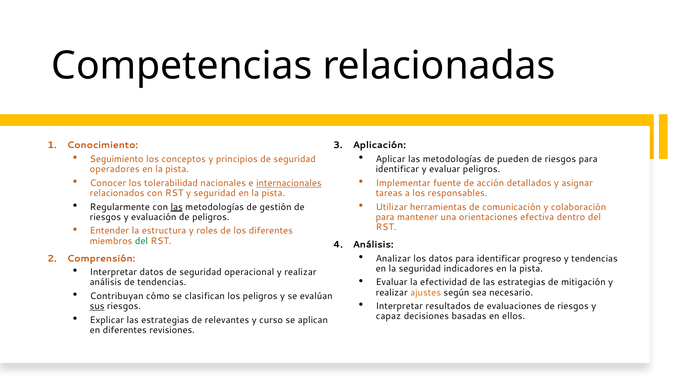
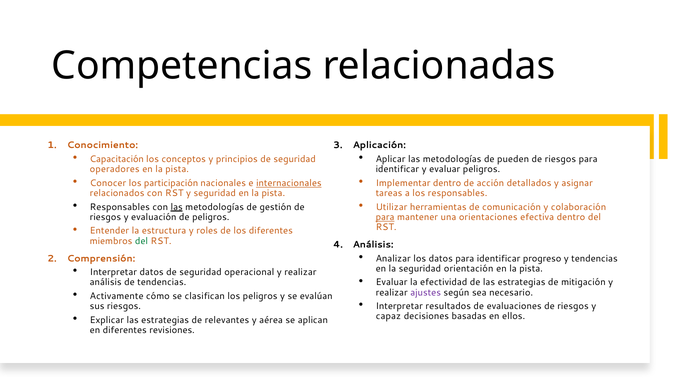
Seguimiento: Seguimiento -> Capacitación (117, 159)
tolerabilidad: tolerabilidad -> participación (171, 183)
Implementar fuente: fuente -> dentro (447, 183)
Regularmente: Regularmente -> Responsables (120, 207)
para underline: none -> present (385, 217)
indicadores: indicadores -> orientación (469, 268)
ajustes colour: orange -> purple (426, 292)
Contribuyan: Contribuyan -> Activamente (117, 296)
sus underline: present -> none (97, 306)
curso: curso -> aérea (271, 320)
